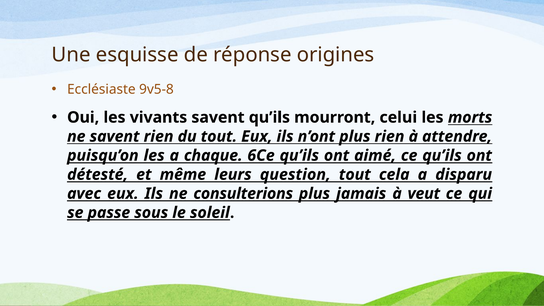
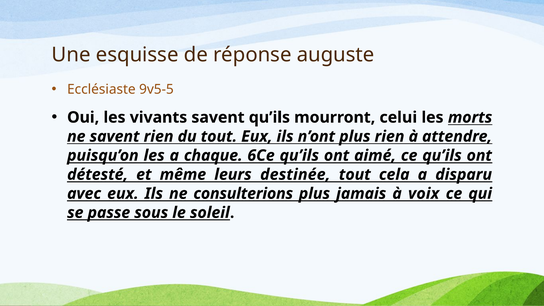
origines: origines -> auguste (336, 55)
9v5-8: 9v5-8 -> 9v5-5 (156, 89)
question: question -> destinée (295, 175)
veut: veut -> voix (424, 194)
